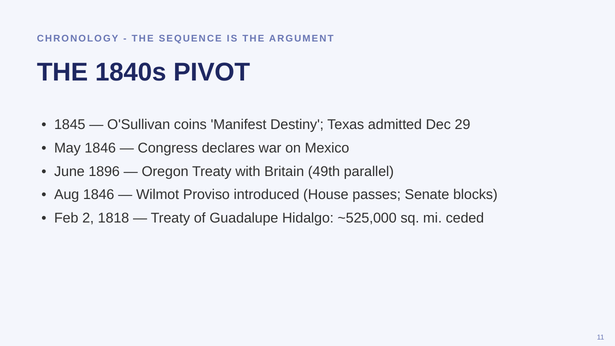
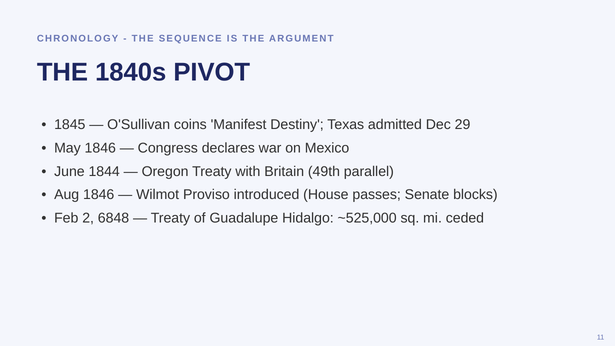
1896: 1896 -> 1844 (104, 171)
1818: 1818 -> 6848 (114, 218)
